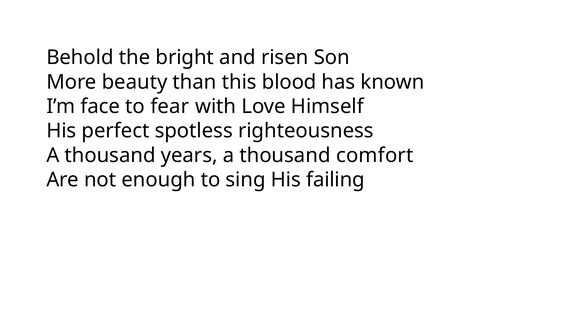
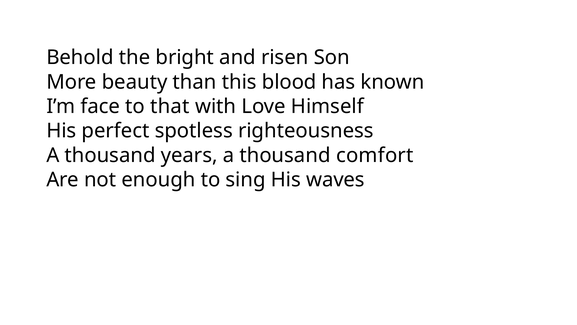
fear: fear -> that (170, 106)
failing: failing -> waves (335, 180)
